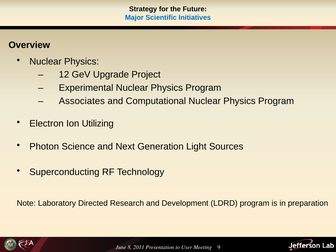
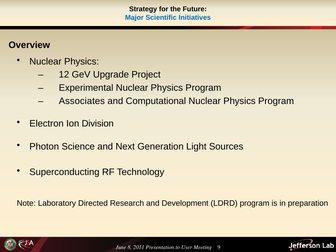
Utilizing: Utilizing -> Division (98, 123)
